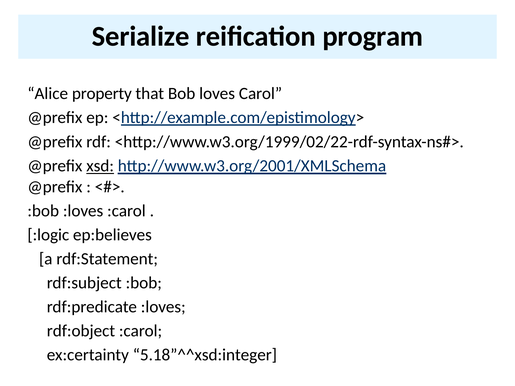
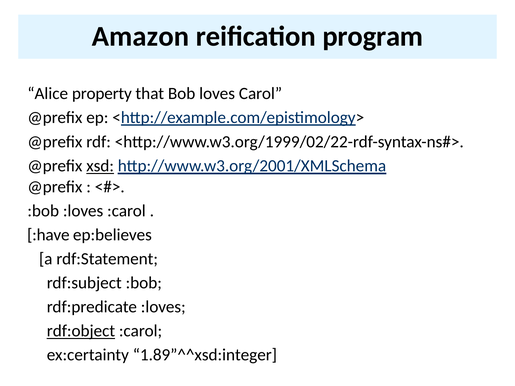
Serialize: Serialize -> Amazon (140, 37)
:logic: :logic -> :have (48, 235)
rdf:object underline: none -> present (81, 331)
5.18”^^xsd:integer: 5.18”^^xsd:integer -> 1.89”^^xsd:integer (205, 355)
